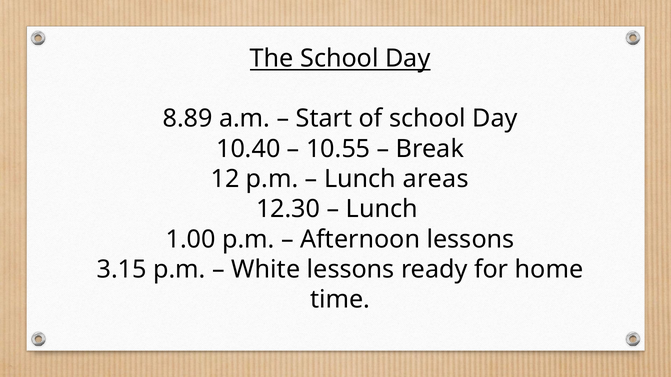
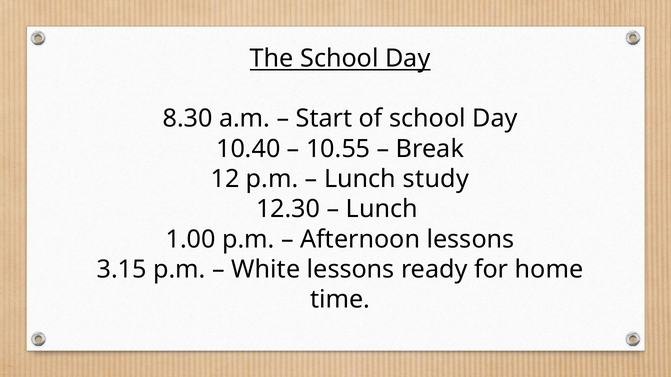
8.89: 8.89 -> 8.30 (188, 119)
areas: areas -> study (436, 179)
